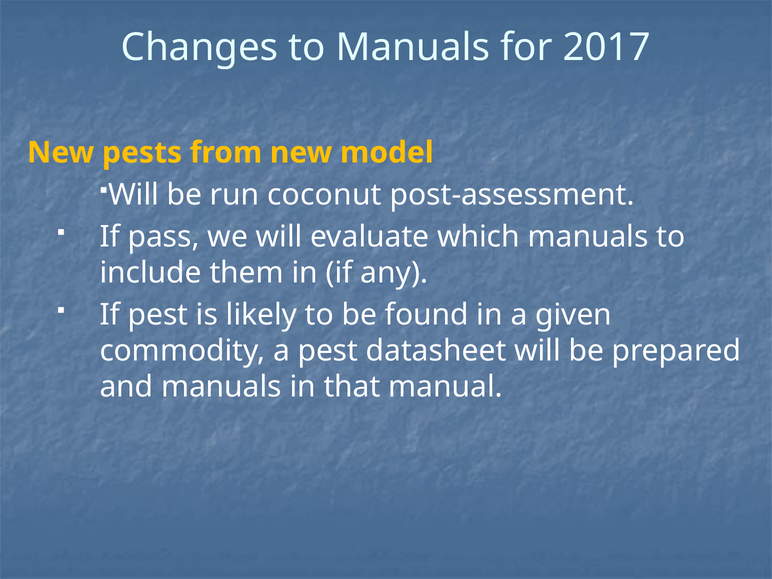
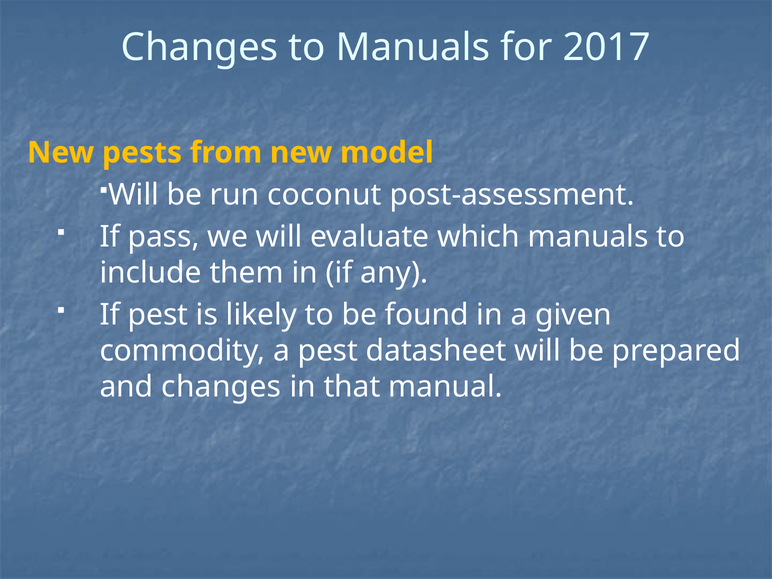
and manuals: manuals -> changes (221, 387)
